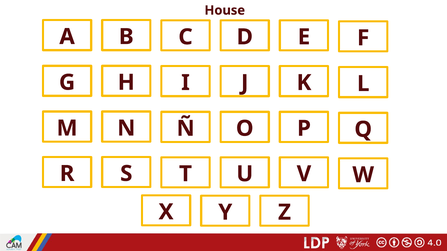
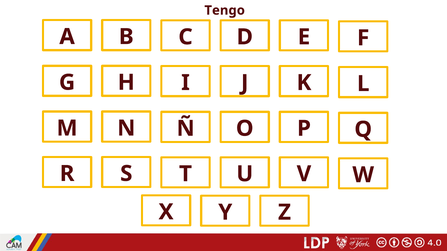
House: House -> Tengo (225, 10)
